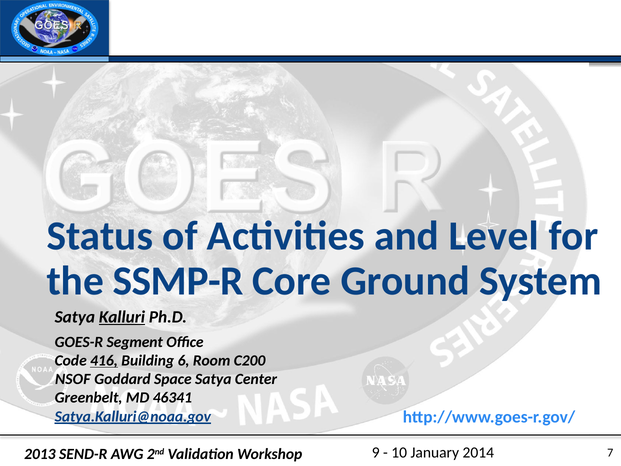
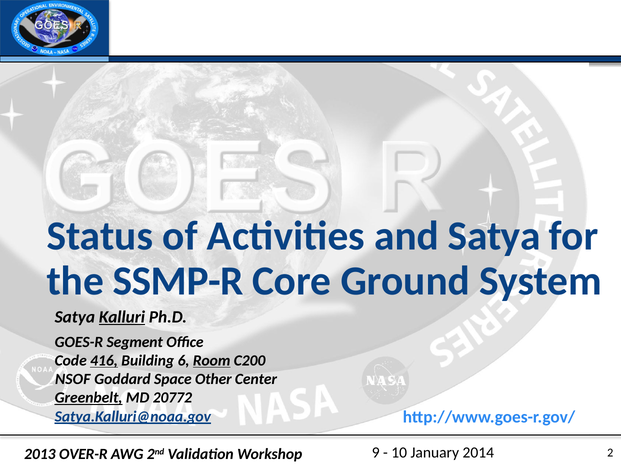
and Level: Level -> Satya (494, 236)
Room underline: none -> present (212, 360)
Space Satya: Satya -> Other (213, 379)
Greenbelt underline: none -> present (89, 398)
46341: 46341 -> 20772 (172, 398)
SEND-R: SEND-R -> OVER-R (83, 454)
7: 7 -> 2 (610, 452)
